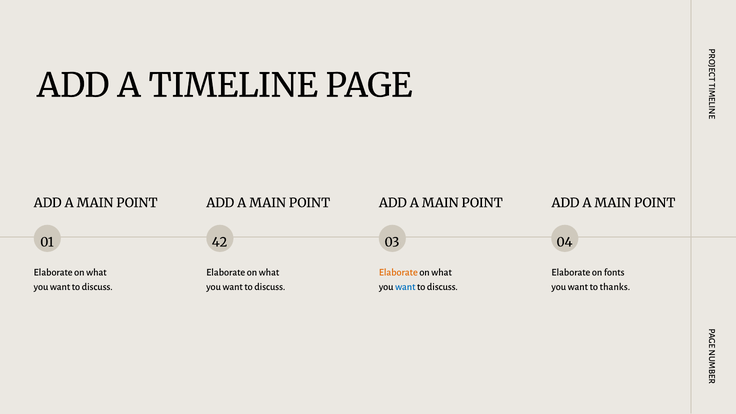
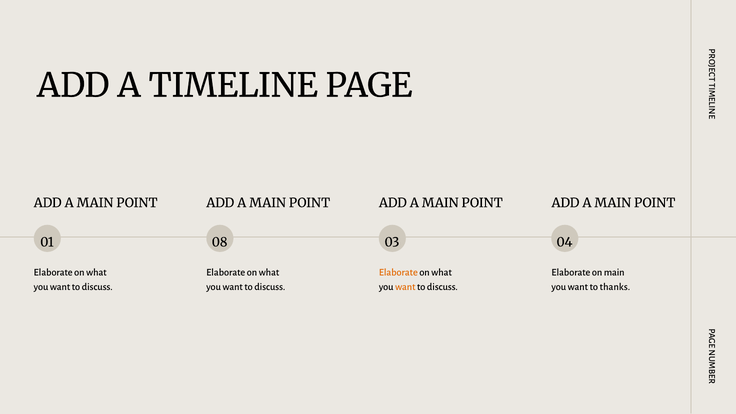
42: 42 -> 08 (220, 242)
on fonts: fonts -> main (614, 272)
want colour: blue -> orange (405, 287)
